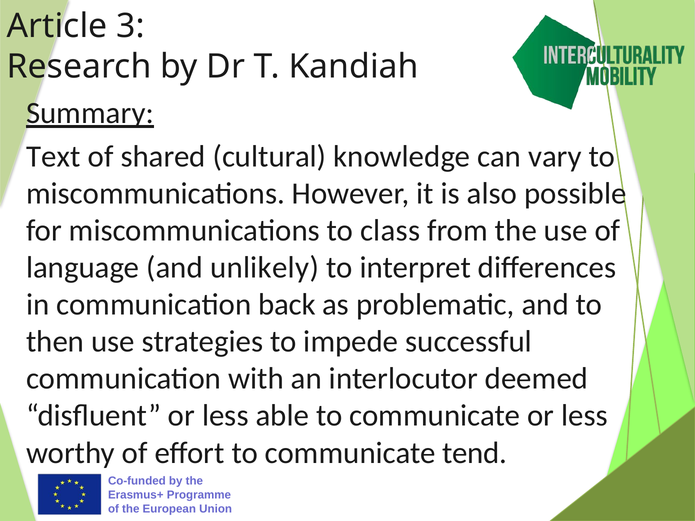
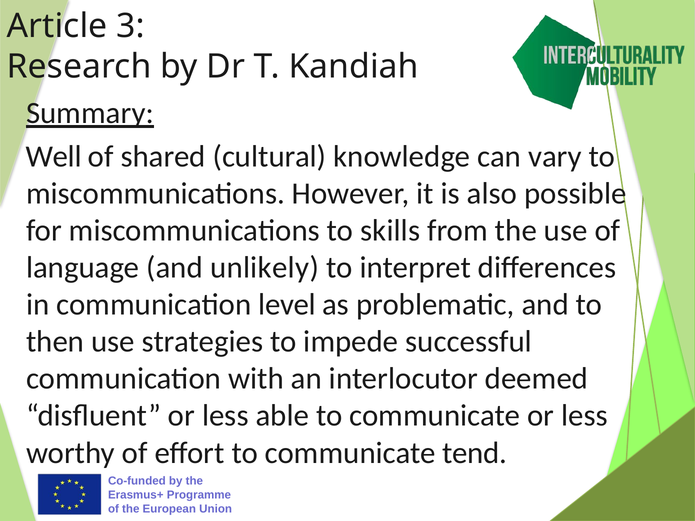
Text: Text -> Well (54, 156)
class: class -> skills (390, 231)
back: back -> level (287, 305)
